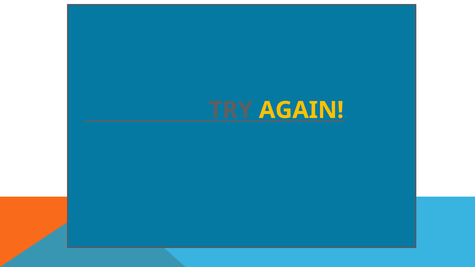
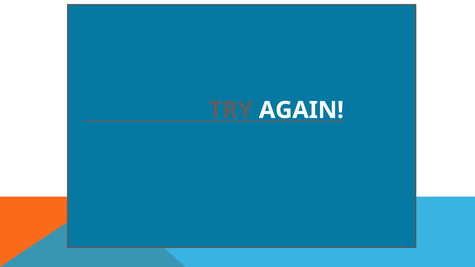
AGAIN colour: yellow -> white (301, 110)
